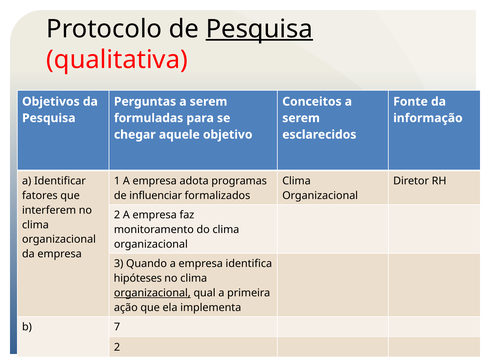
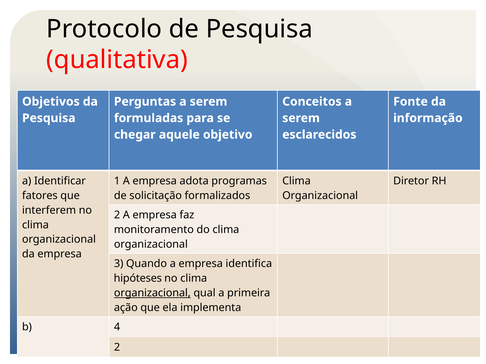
Pesquisa underline: present -> none (259, 29)
influenciar: influenciar -> solicitação (156, 196)
7: 7 -> 4 (117, 328)
